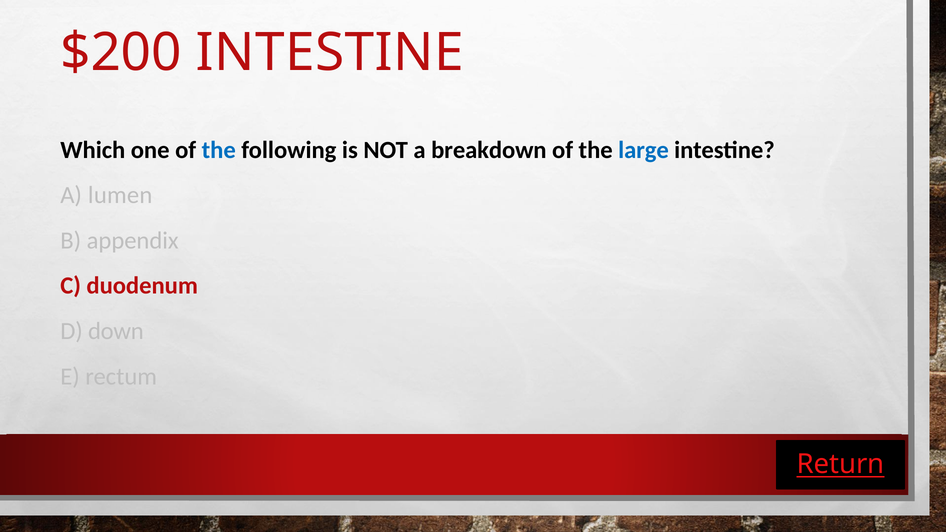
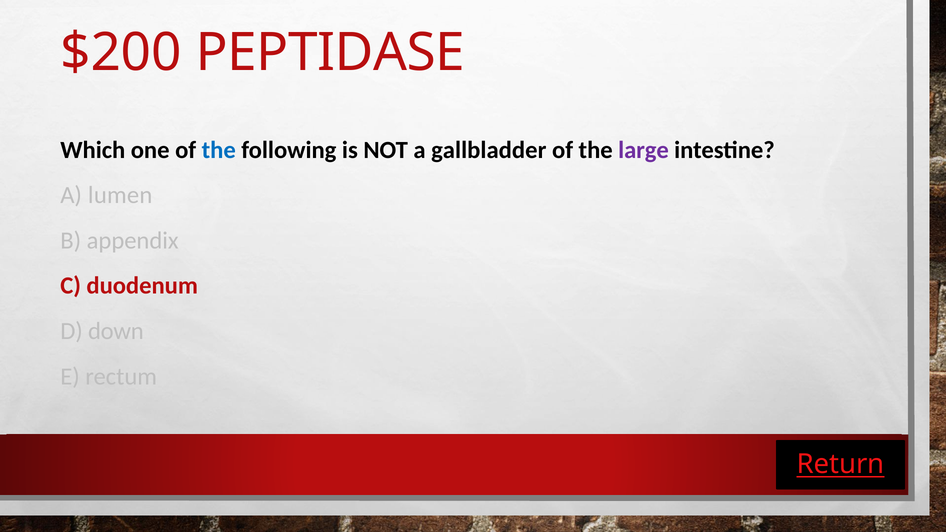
$200 INTESTINE: INTESTINE -> PEPTIDASE (330, 52)
breakdown: breakdown -> gallbladder (489, 150)
large colour: blue -> purple (644, 150)
